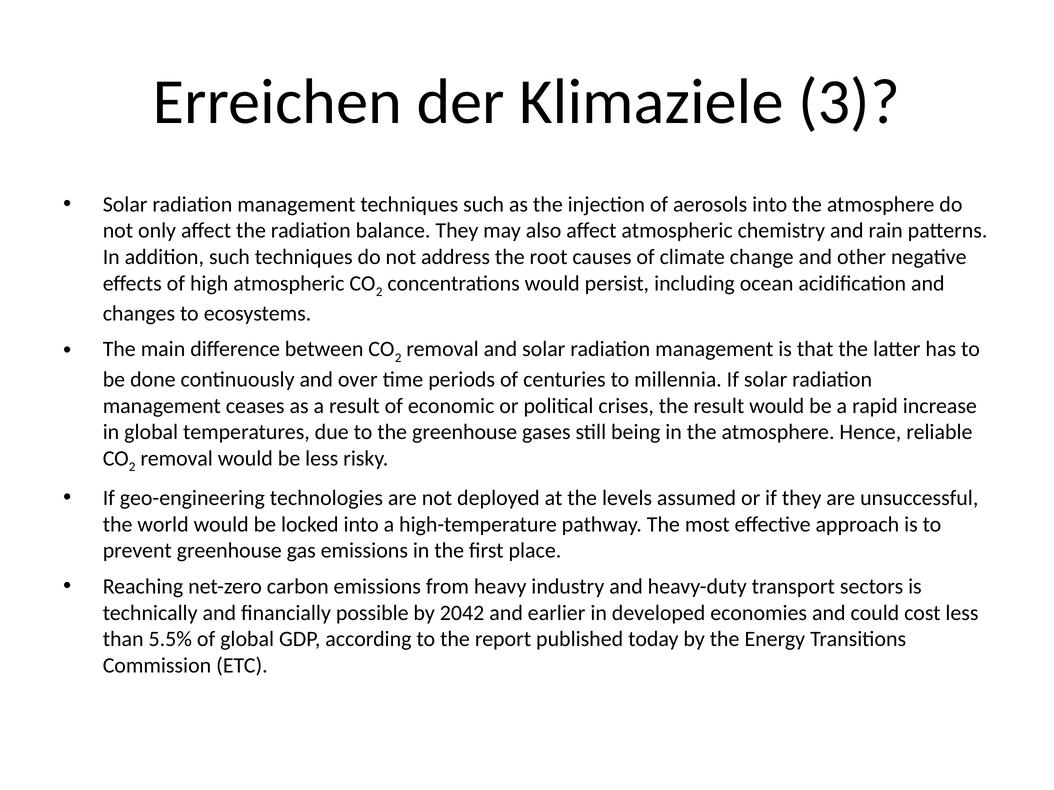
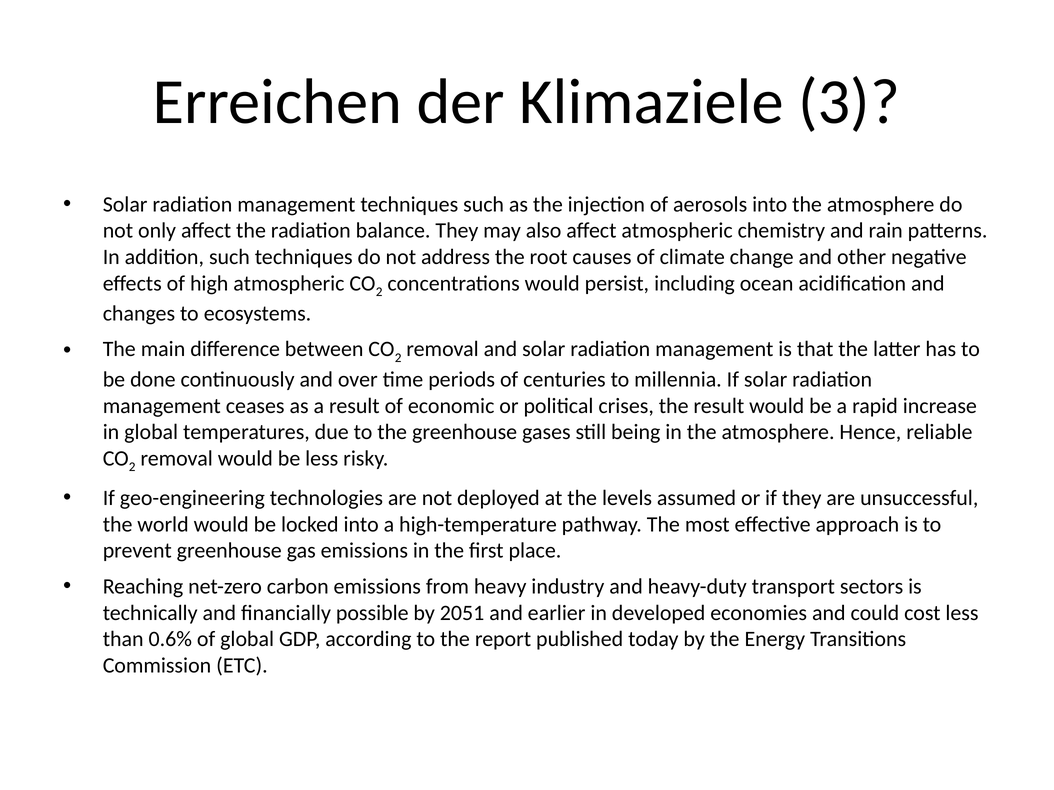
2042: 2042 -> 2051 (462, 613)
5.5%: 5.5% -> 0.6% (170, 640)
